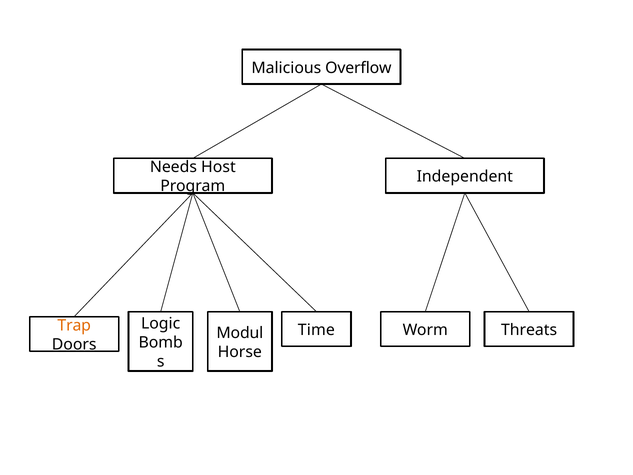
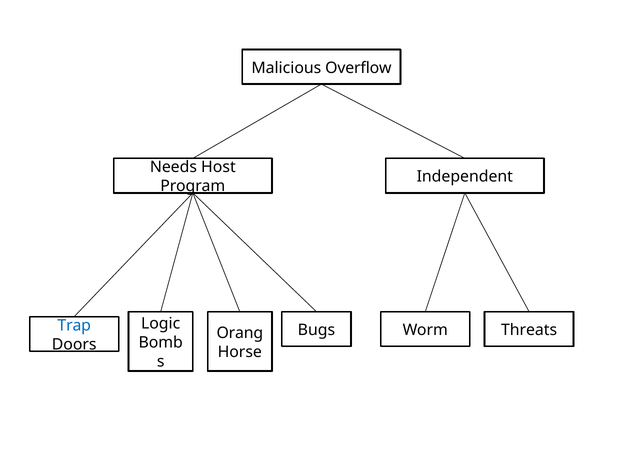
Trap colour: orange -> blue (74, 325)
Time: Time -> Bugs (316, 330)
Modul: Modul -> Orang (240, 333)
